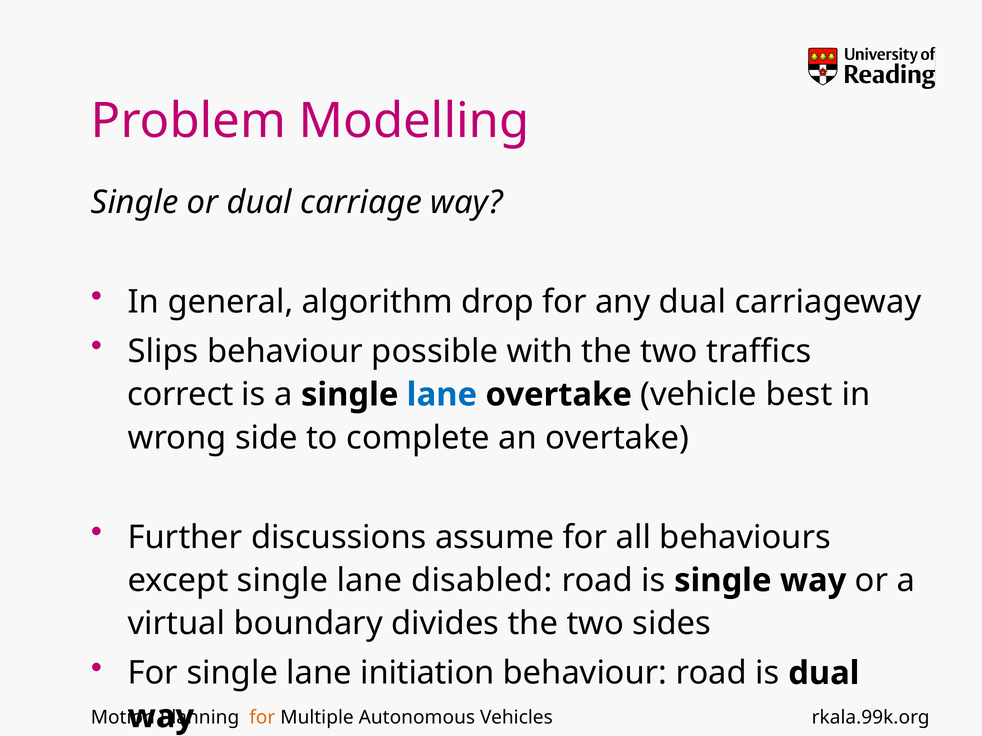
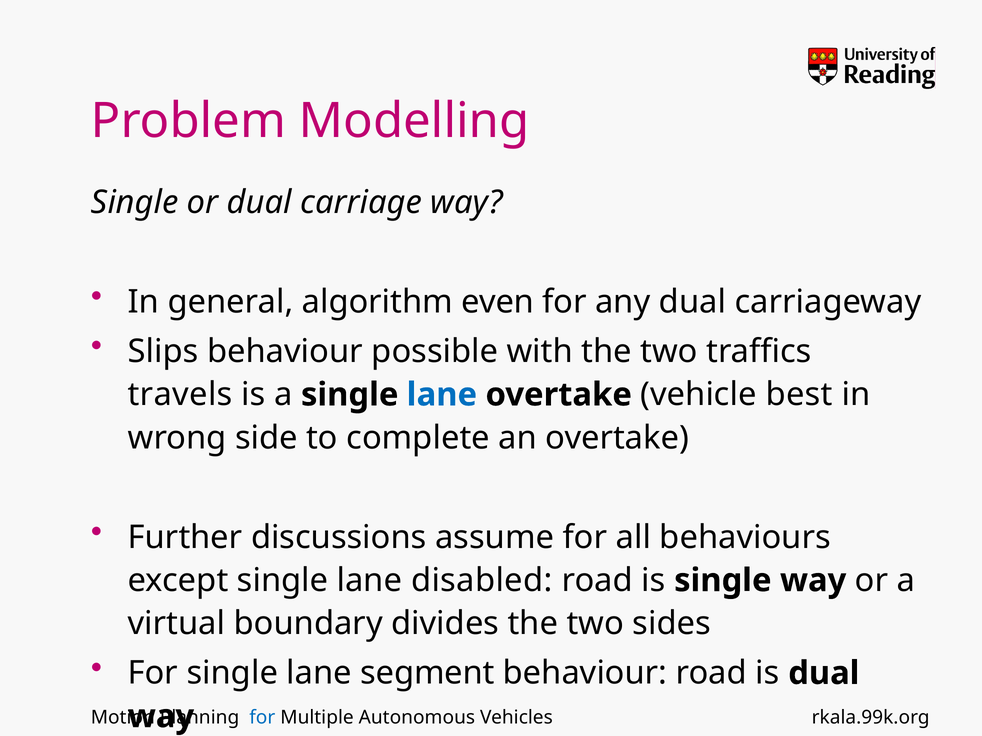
drop: drop -> even (498, 302)
correct: correct -> travels (180, 395)
initiation: initiation -> segment (428, 674)
for colour: orange -> blue (262, 718)
